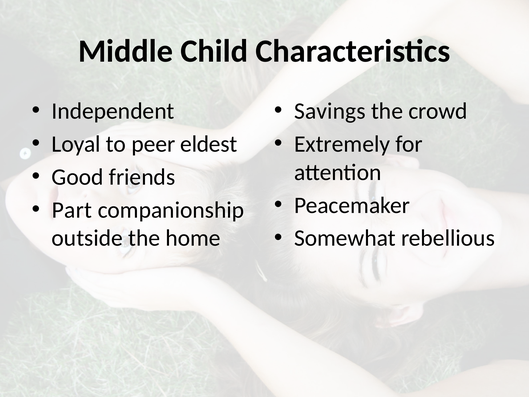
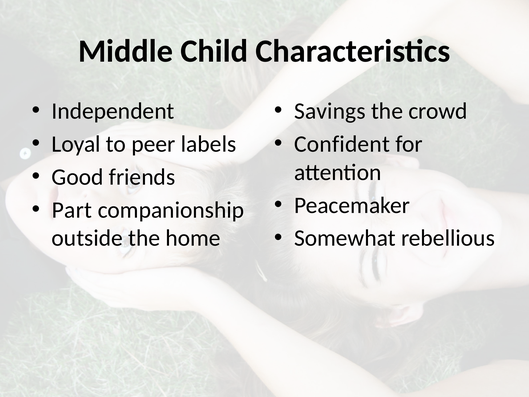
eldest: eldest -> labels (209, 144)
Extremely: Extremely -> Confident (342, 144)
